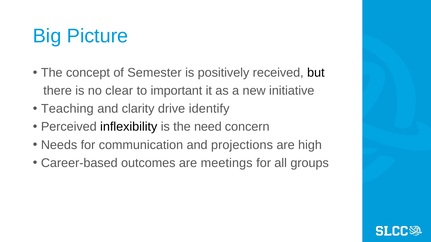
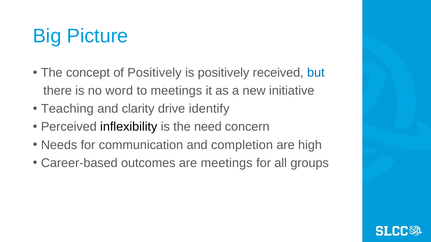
of Semester: Semester -> Positively (154, 73)
but colour: black -> blue (316, 73)
clear: clear -> word (119, 91)
to important: important -> meetings (176, 91)
projections: projections -> completion (242, 145)
